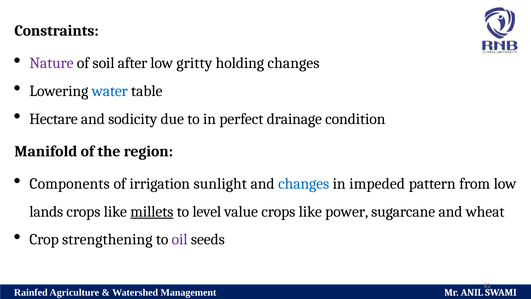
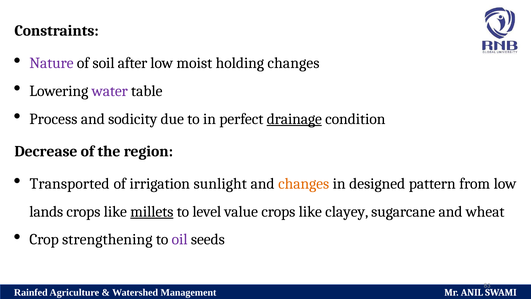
gritty: gritty -> moist (194, 63)
water colour: blue -> purple (110, 91)
Hectare: Hectare -> Process (53, 119)
drainage underline: none -> present (294, 119)
Manifold: Manifold -> Decrease (46, 151)
Components: Components -> Transported (70, 183)
changes colour: blue -> orange (304, 183)
impeded: impeded -> designed (377, 183)
power: power -> clayey (347, 211)
